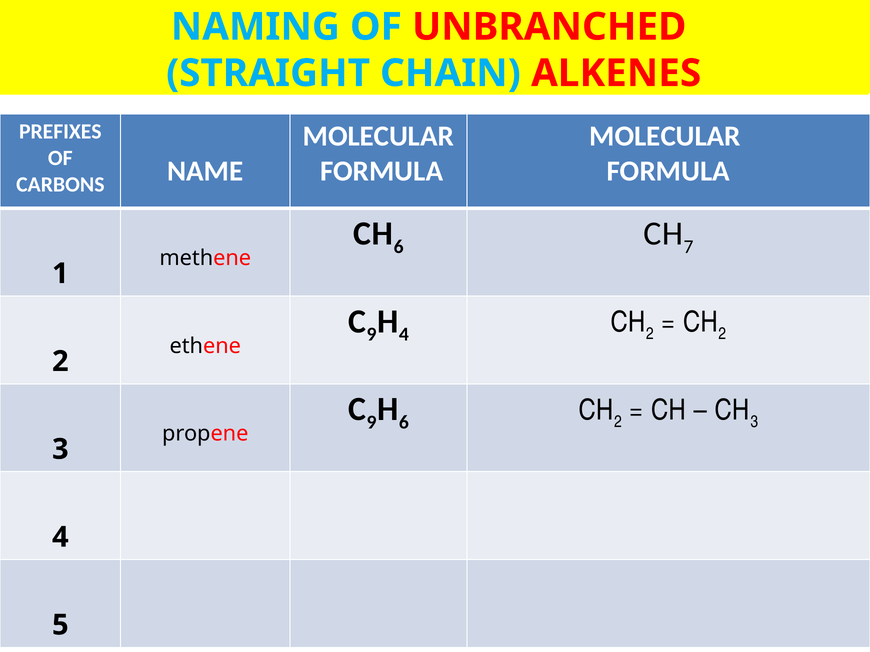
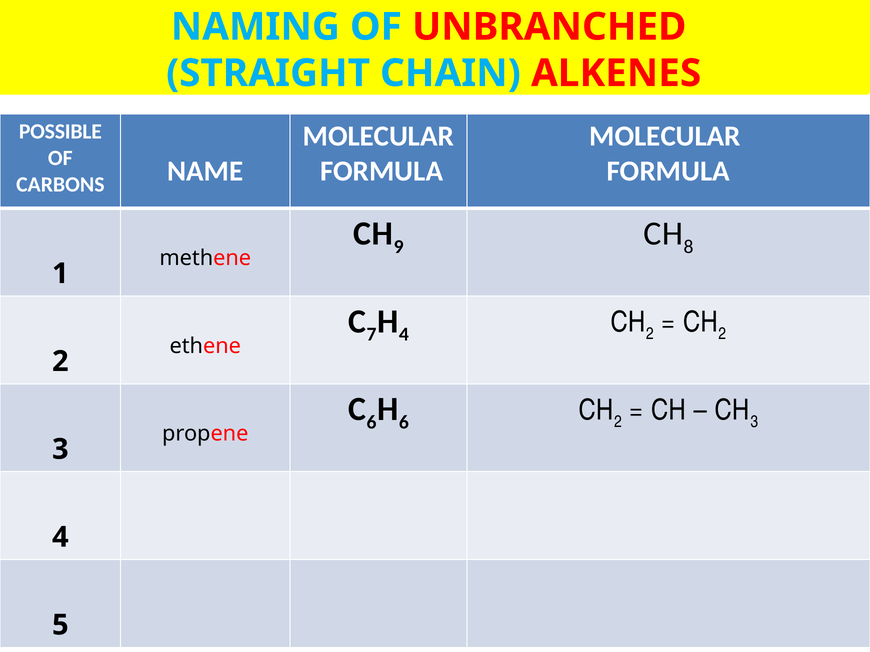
PREFIXES: PREFIXES -> POSSIBLE (60, 132)
CH 6: 6 -> 9 (399, 247)
7: 7 -> 8 (689, 247)
9: 9 -> 7 (372, 335)
9: 9 -> 6 (372, 423)
